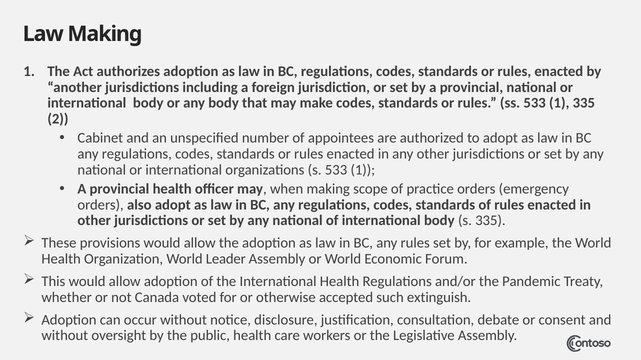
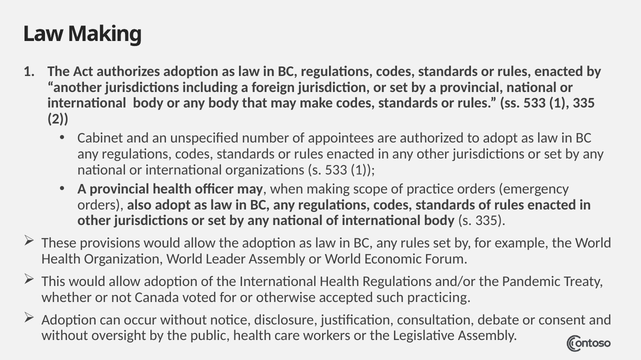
extinguish: extinguish -> practicing (439, 298)
